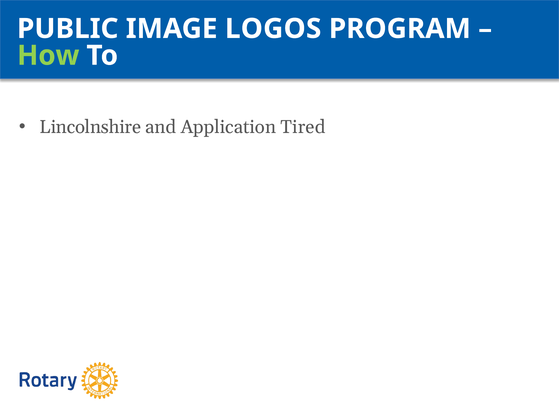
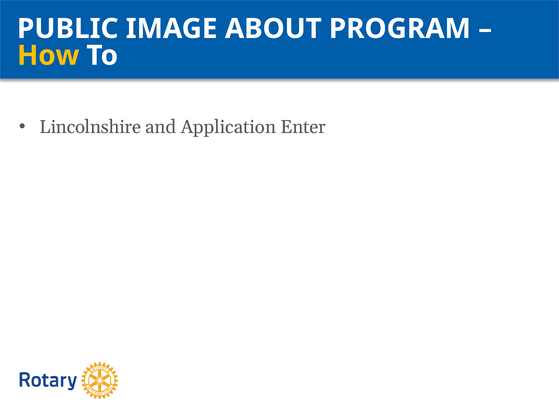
LOGOS: LOGOS -> ABOUT (273, 29)
How colour: light green -> yellow (48, 56)
Tired: Tired -> Enter (303, 127)
